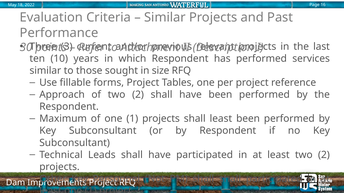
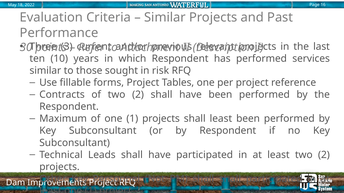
size: size -> risk (161, 71)
Approach: Approach -> Contracts (62, 95)
